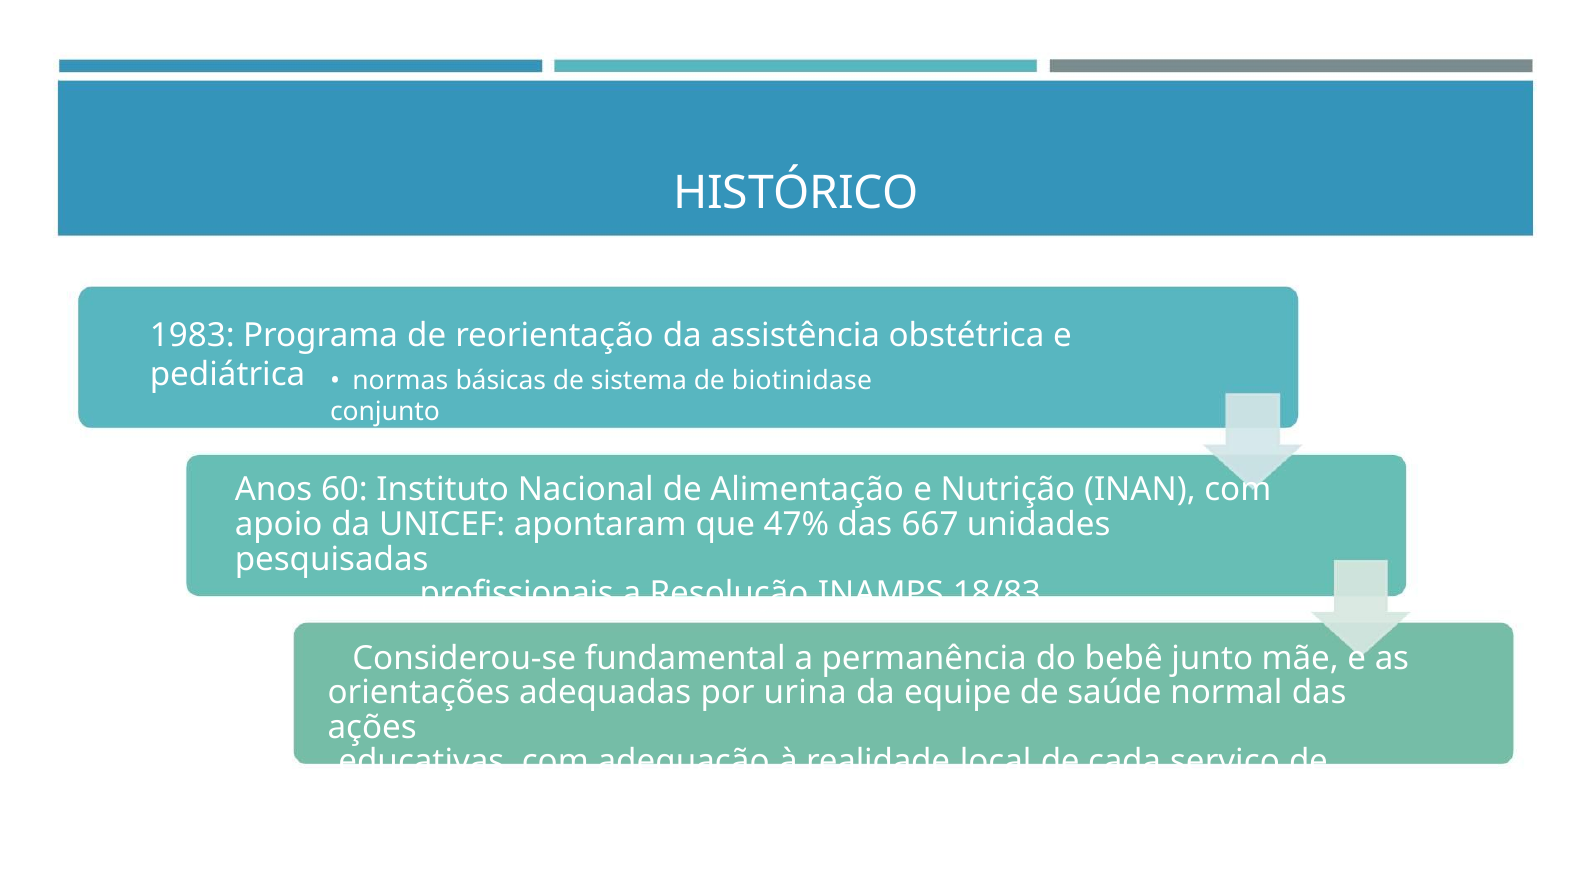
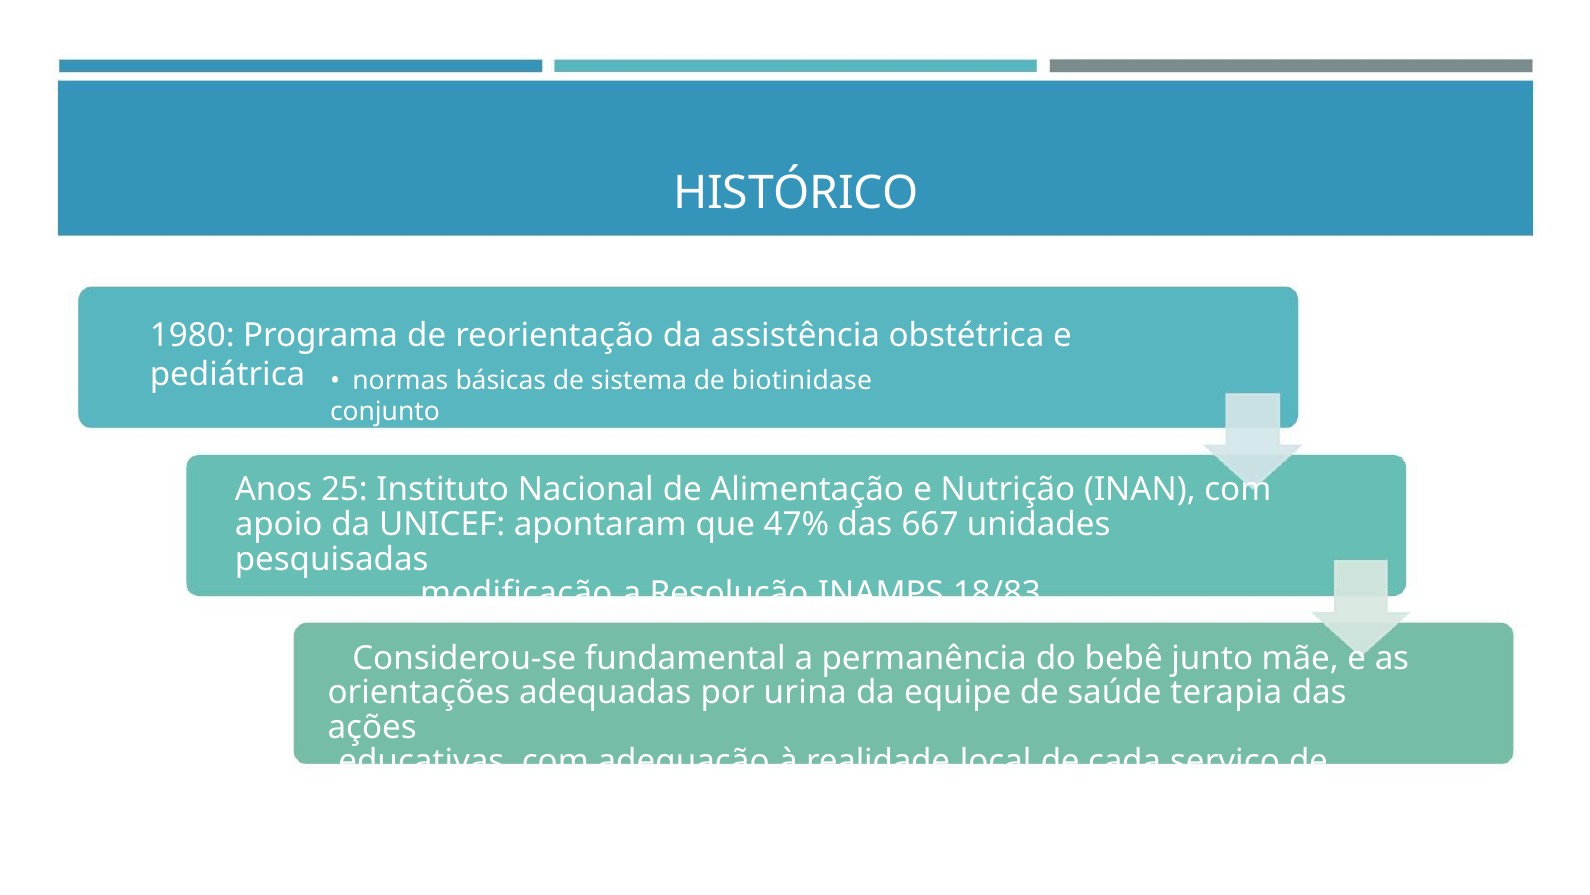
1983: 1983 -> 1980 (192, 336)
60: 60 -> 25 (344, 490)
profissionais: profissionais -> modificação (516, 593)
normal: normal -> terapia (1226, 692)
